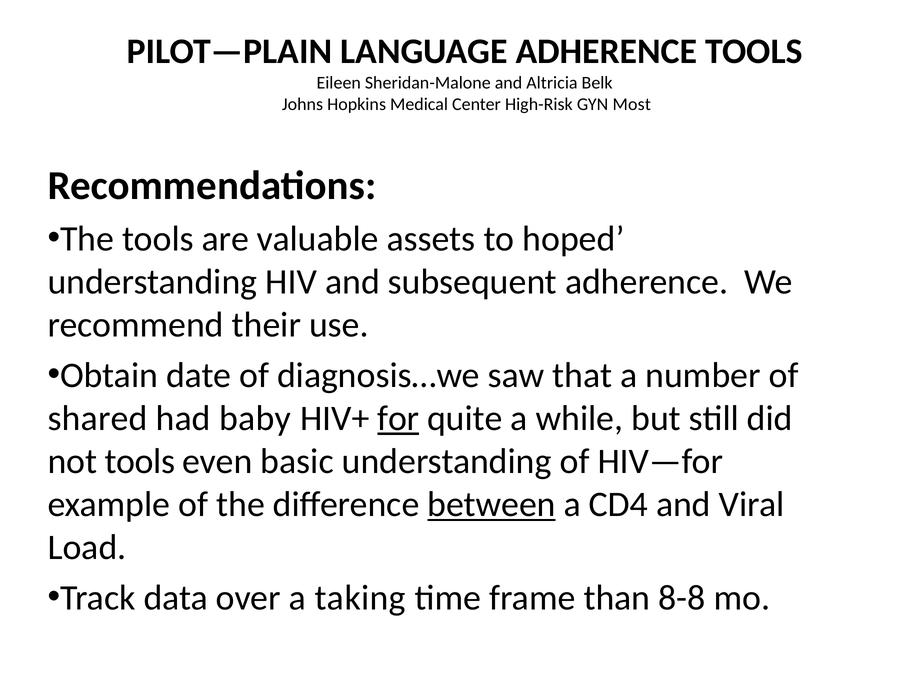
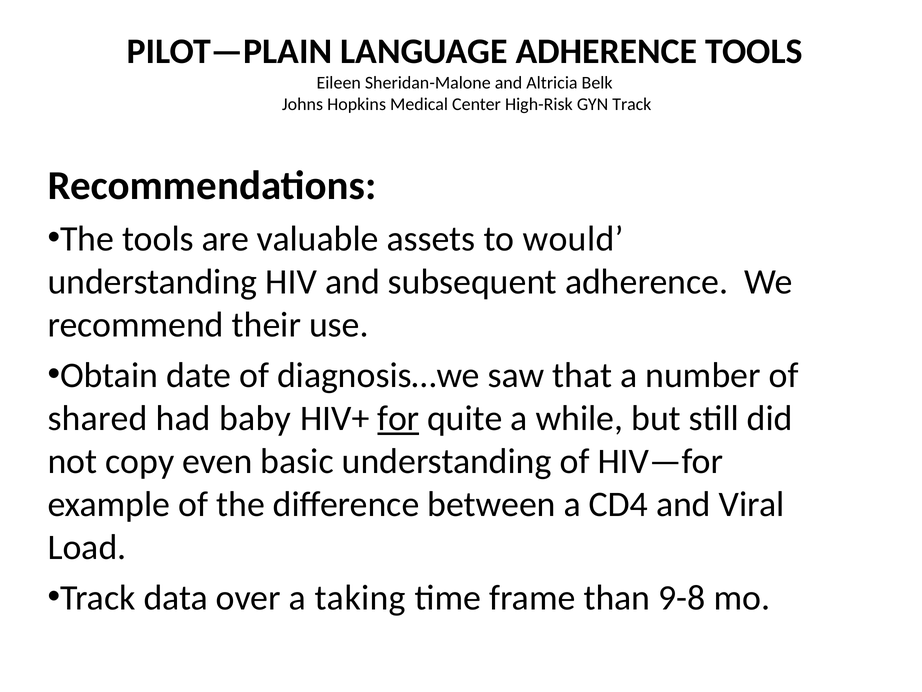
GYN Most: Most -> Track (632, 104)
hoped: hoped -> would (573, 239)
not tools: tools -> copy (140, 461)
between underline: present -> none (491, 504)
8-8: 8-8 -> 9-8 (682, 597)
